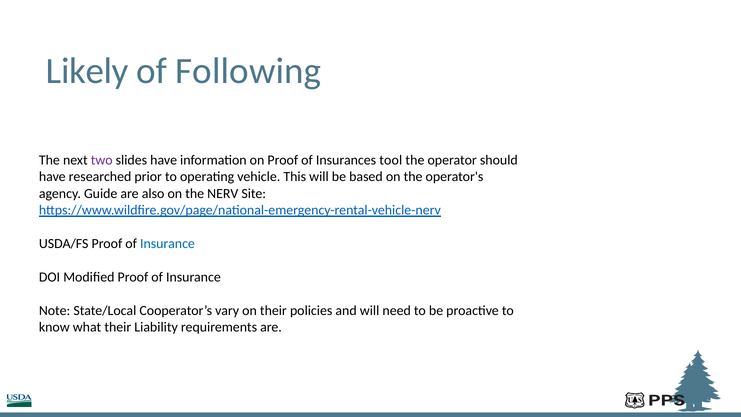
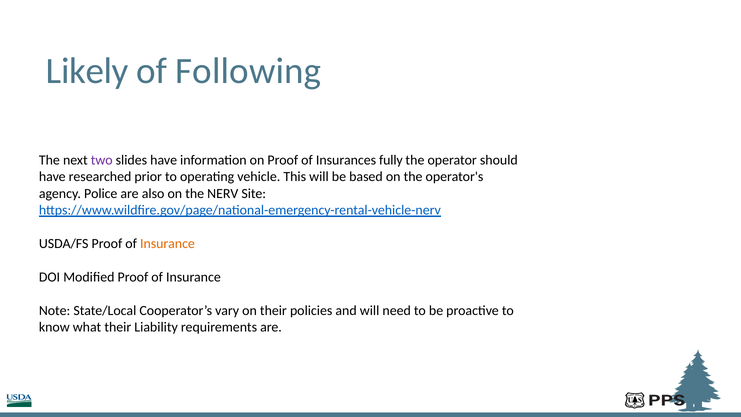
tool: tool -> fully (391, 160)
Guide: Guide -> Police (101, 193)
Insurance colour: blue -> orange (167, 244)
